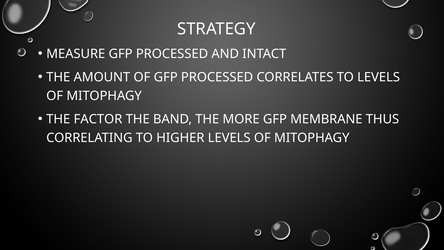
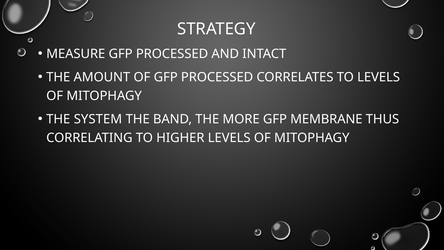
FACTOR: FACTOR -> SYSTEM (98, 119)
